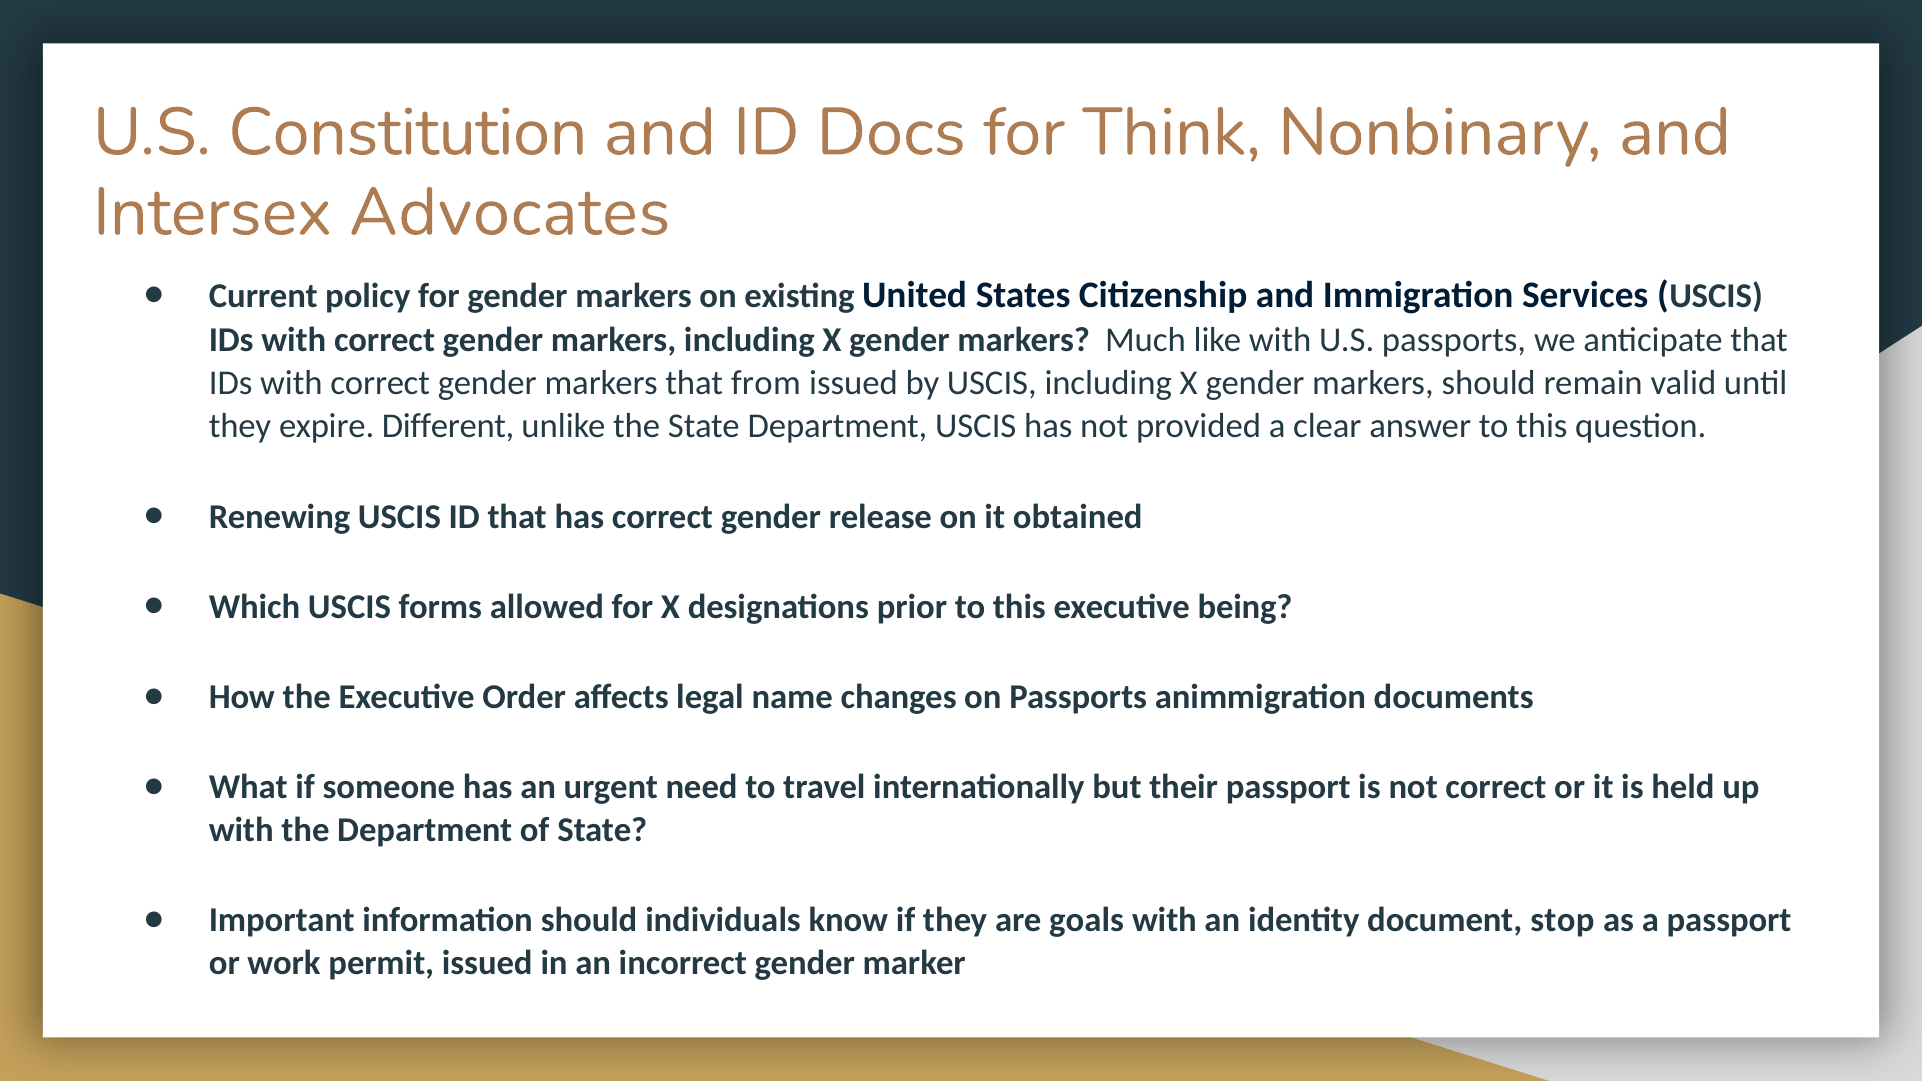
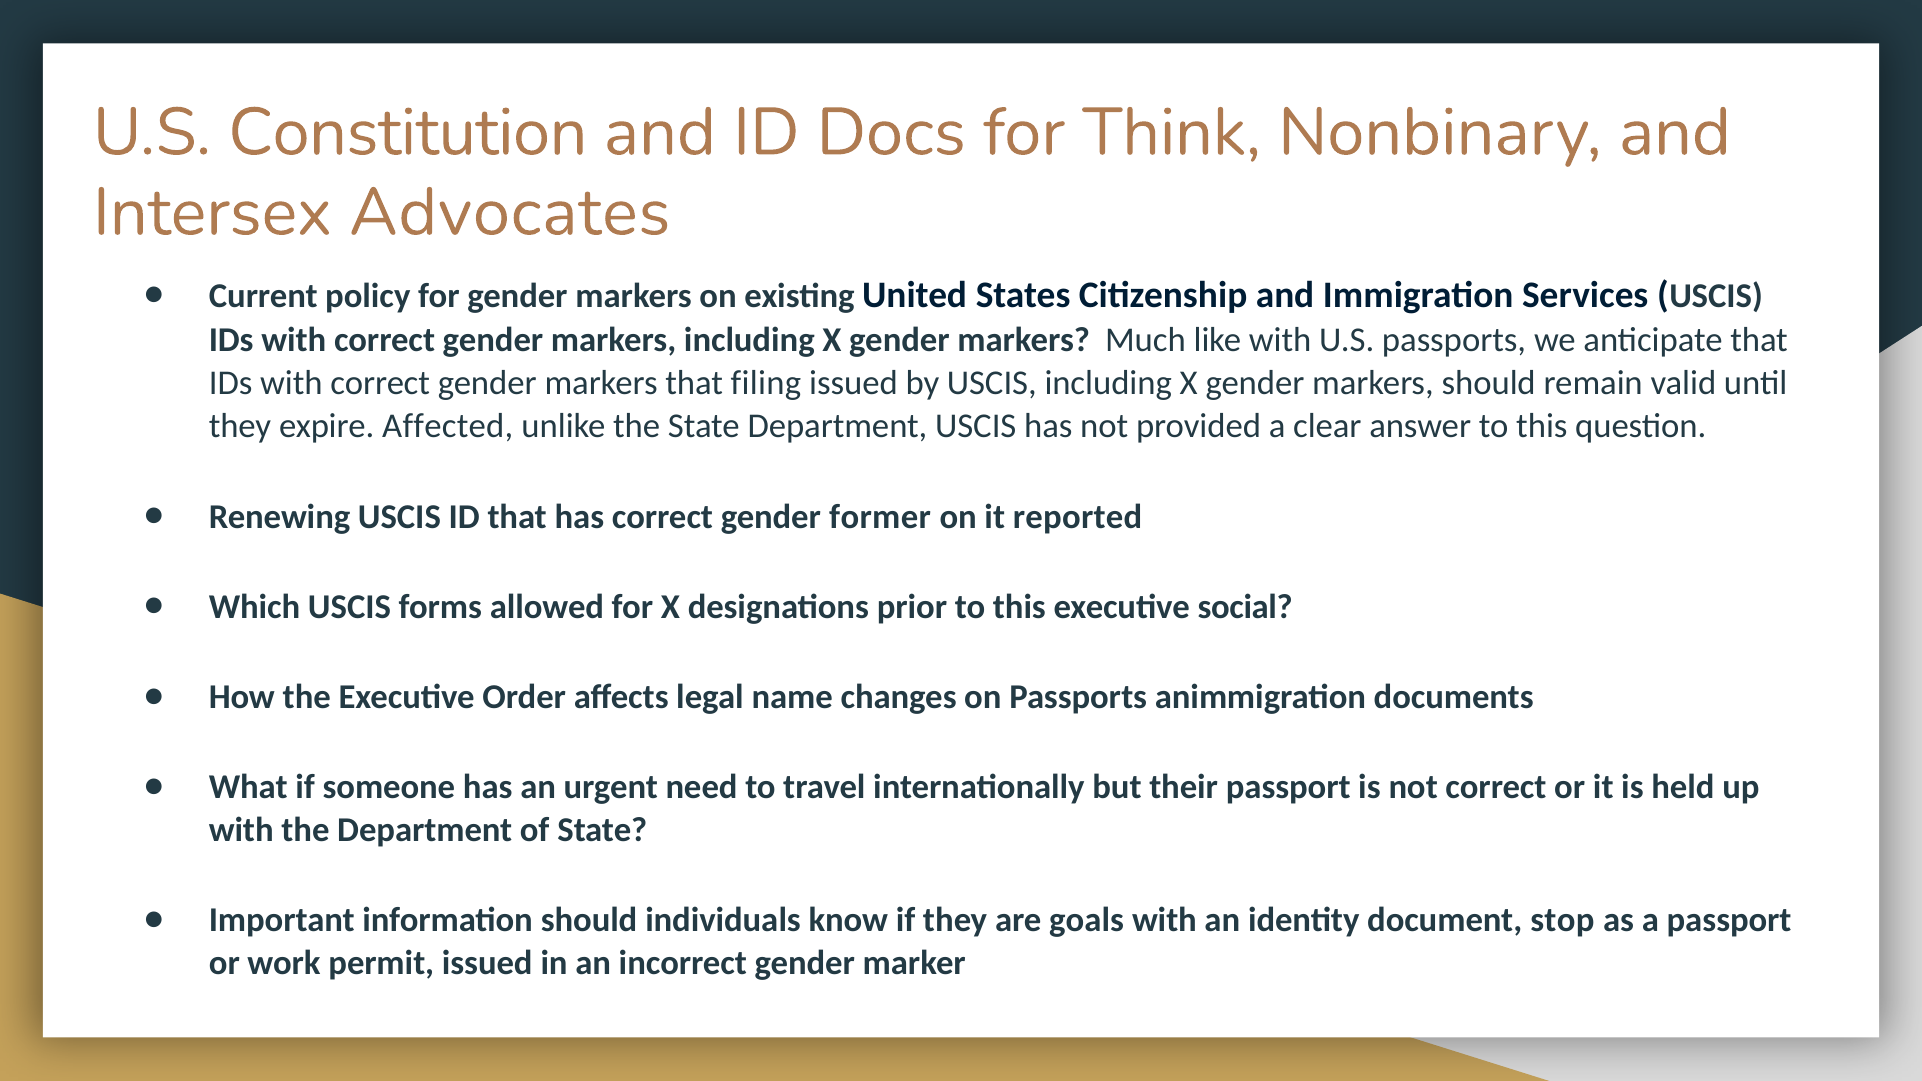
from: from -> filing (766, 383)
Different: Different -> Affected (448, 426)
release: release -> former (880, 517)
obtained: obtained -> reported (1078, 517)
being: being -> social (1245, 607)
